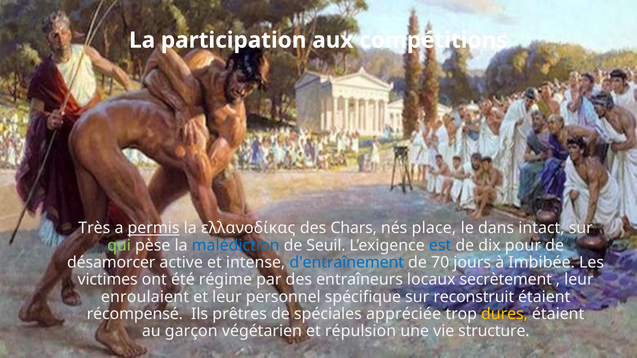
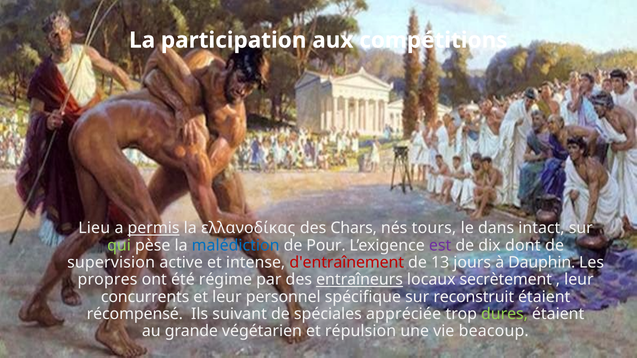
Très: Très -> Lieu (94, 228)
place: place -> tours (434, 228)
Seuil: Seuil -> Pour (326, 246)
est colour: blue -> purple (440, 246)
pour: pour -> dont (523, 246)
désamorcer: désamorcer -> supervision (111, 263)
d'entraînement colour: blue -> red (347, 263)
70: 70 -> 13 (440, 263)
Imbibée: Imbibée -> Dauphin (542, 263)
victimes: victimes -> propres (107, 280)
entraîneurs underline: none -> present (360, 280)
enroulaient: enroulaient -> concurrents (145, 297)
prêtres: prêtres -> suivant (240, 314)
dures colour: yellow -> light green (505, 314)
garçon: garçon -> grande (191, 331)
structure: structure -> beacoup (494, 331)
